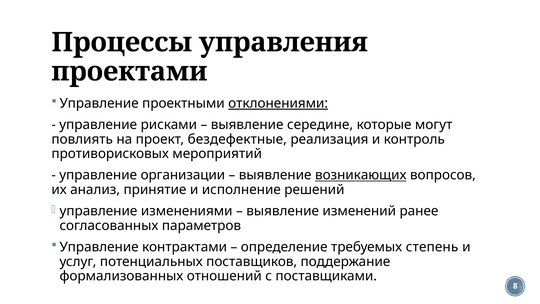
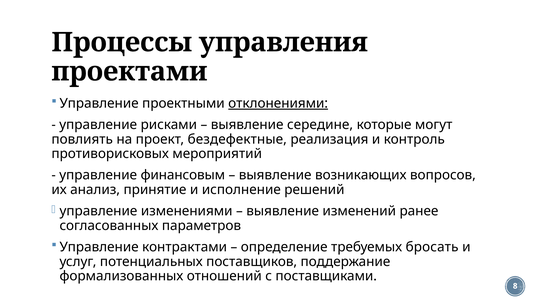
организации: организации -> финансовым (183, 175)
возникающих underline: present -> none (361, 175)
степень: степень -> бросать (432, 247)
